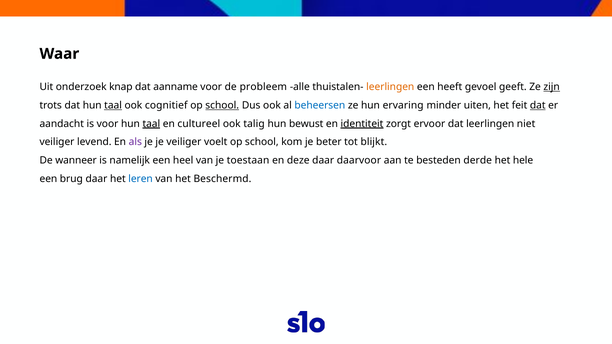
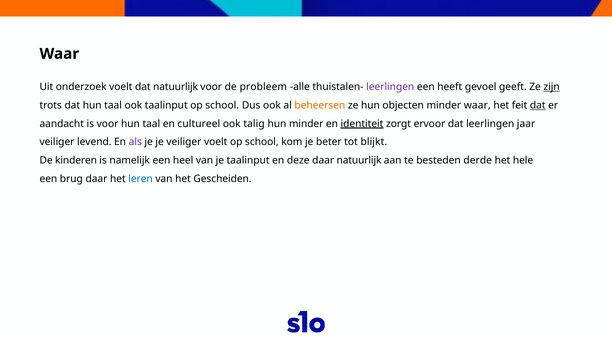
onderzoek knap: knap -> voelt (121, 87)
dat aanname: aanname -> natuurlijk (176, 87)
leerlingen colour: orange -> purple (390, 87)
taal underline: present -> none (113, 105)
ook cognitief: cognitief -> taalinput (166, 105)
school underline: present -> none (222, 105)
beheersen colour: blue -> orange (320, 105)
ervaring: ervaring -> objecten (403, 105)
minder uiten: uiten -> waar (477, 105)
taal underline: present -> none (151, 124)
hun bewust: bewust -> minder (306, 124)
niet: niet -> jaar (526, 124)
wanneer: wanneer -> kinderen (76, 160)
je toestaan: toestaan -> taalinput (248, 160)
daar daarvoor: daarvoor -> natuurlijk (359, 160)
Beschermd: Beschermd -> Gescheiden (223, 179)
